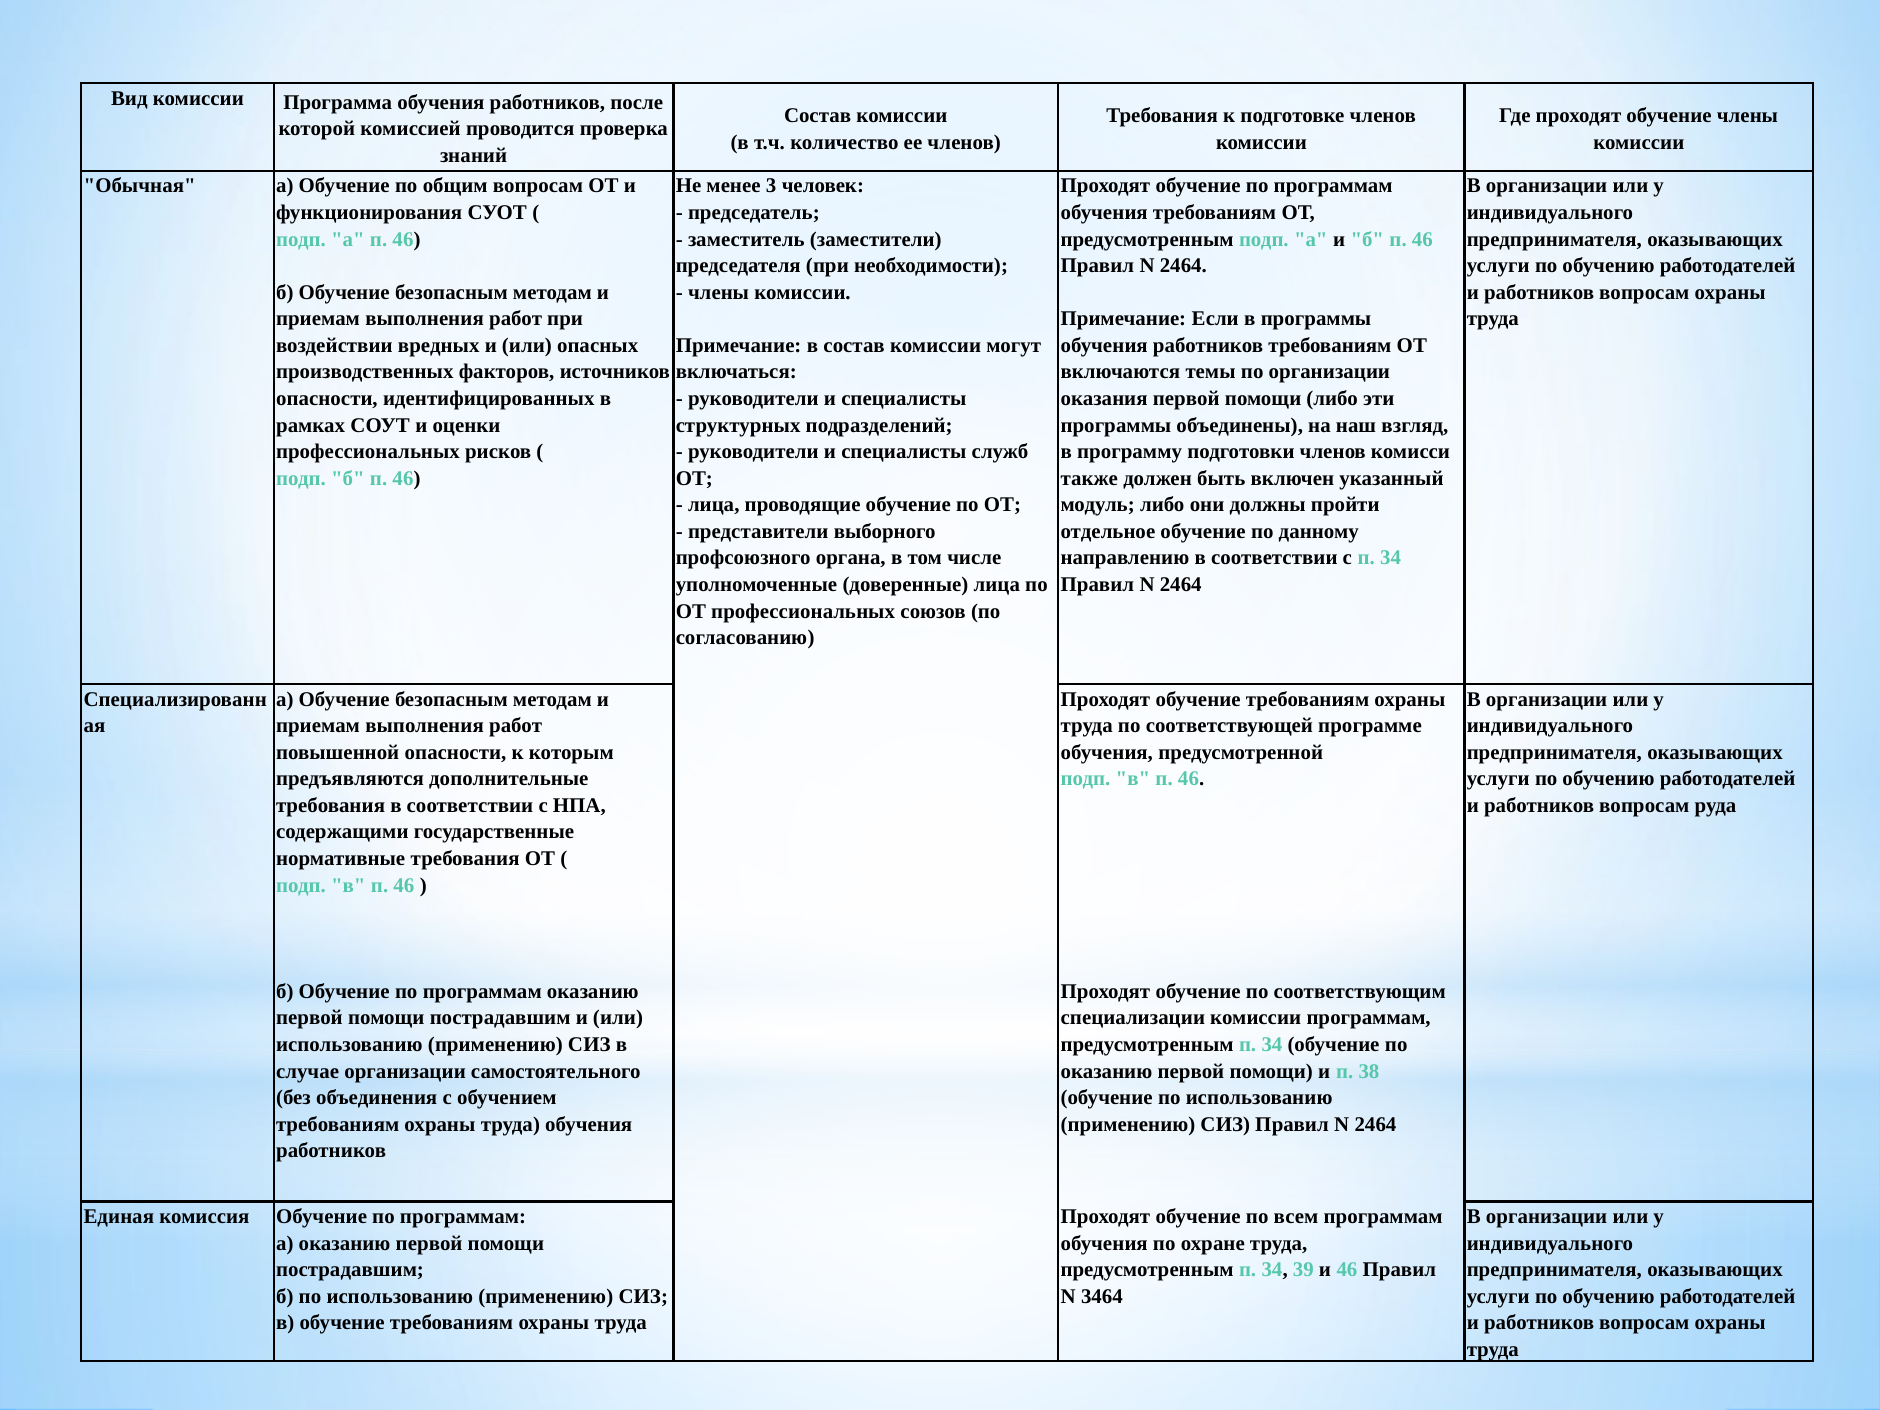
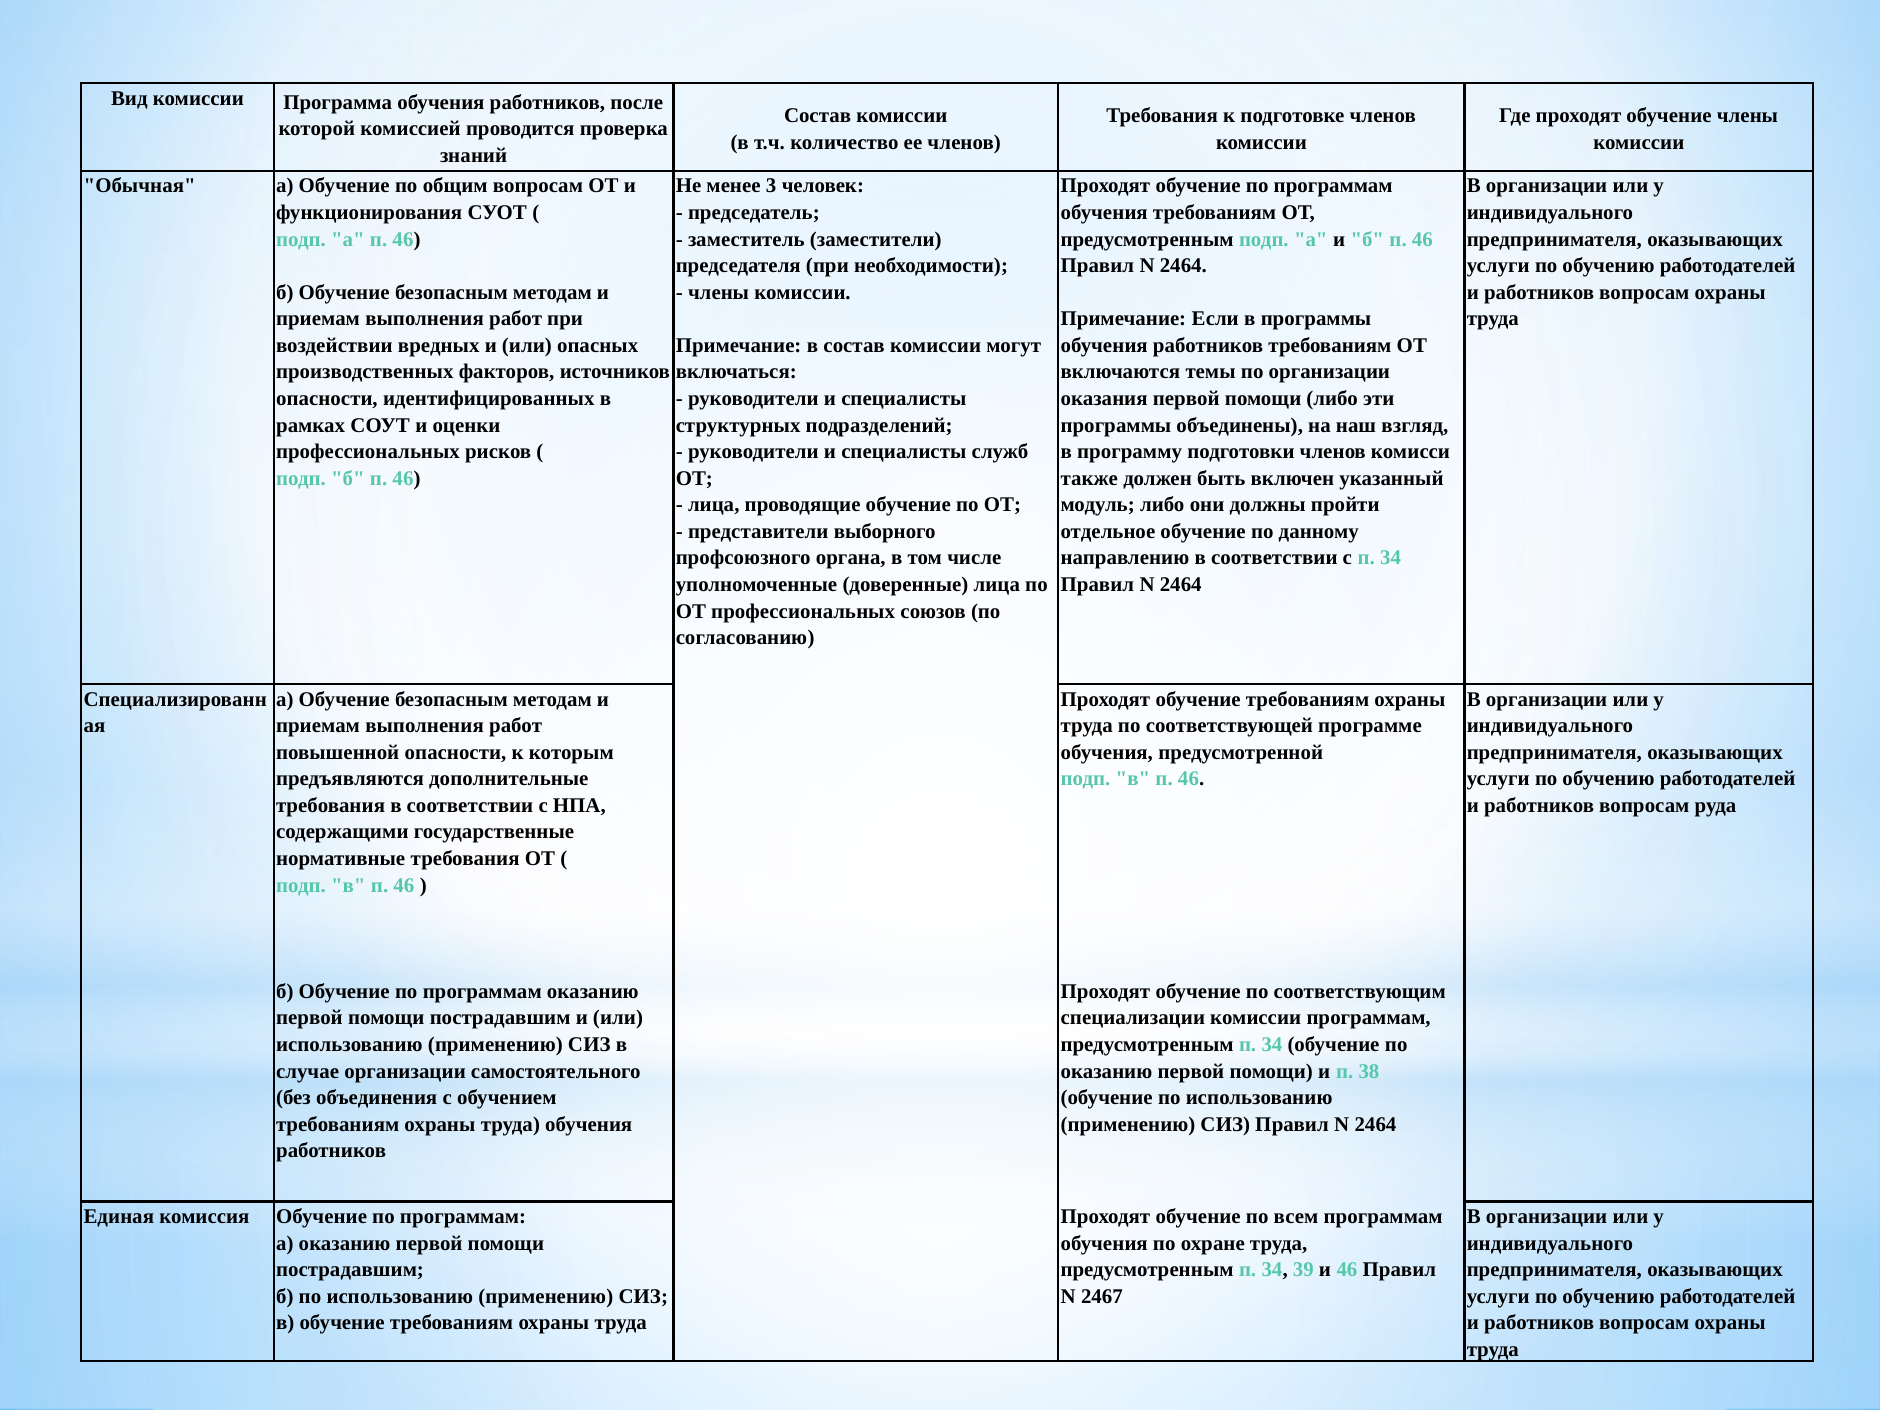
3464: 3464 -> 2467 (1102, 1296)
